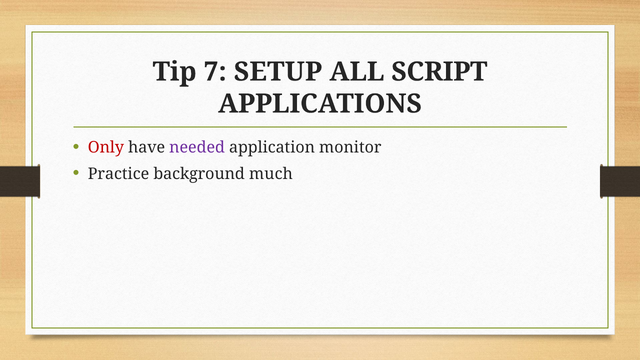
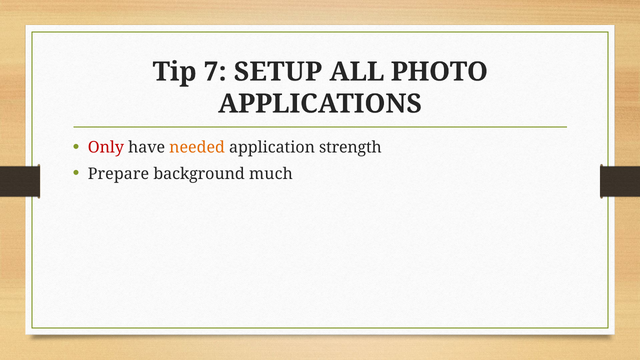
SCRIPT: SCRIPT -> PHOTO (439, 72)
needed colour: purple -> orange (197, 147)
monitor: monitor -> strength (350, 147)
Practice: Practice -> Prepare (118, 174)
